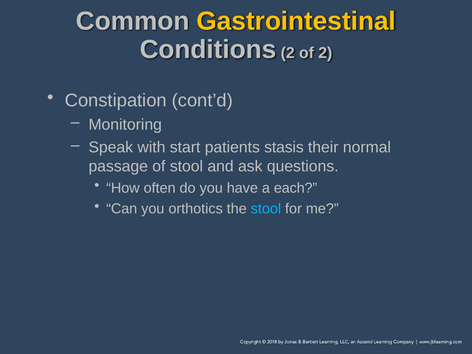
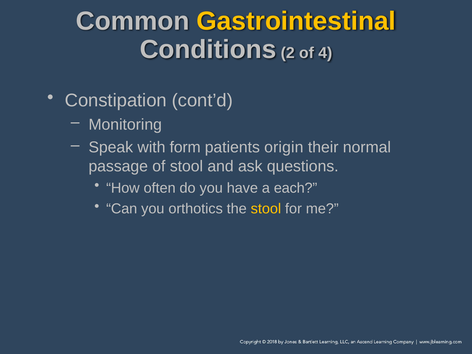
of 2: 2 -> 4 (325, 53)
start: start -> form (185, 147)
stasis: stasis -> origin (284, 147)
stool colour: light blue -> yellow (266, 209)
